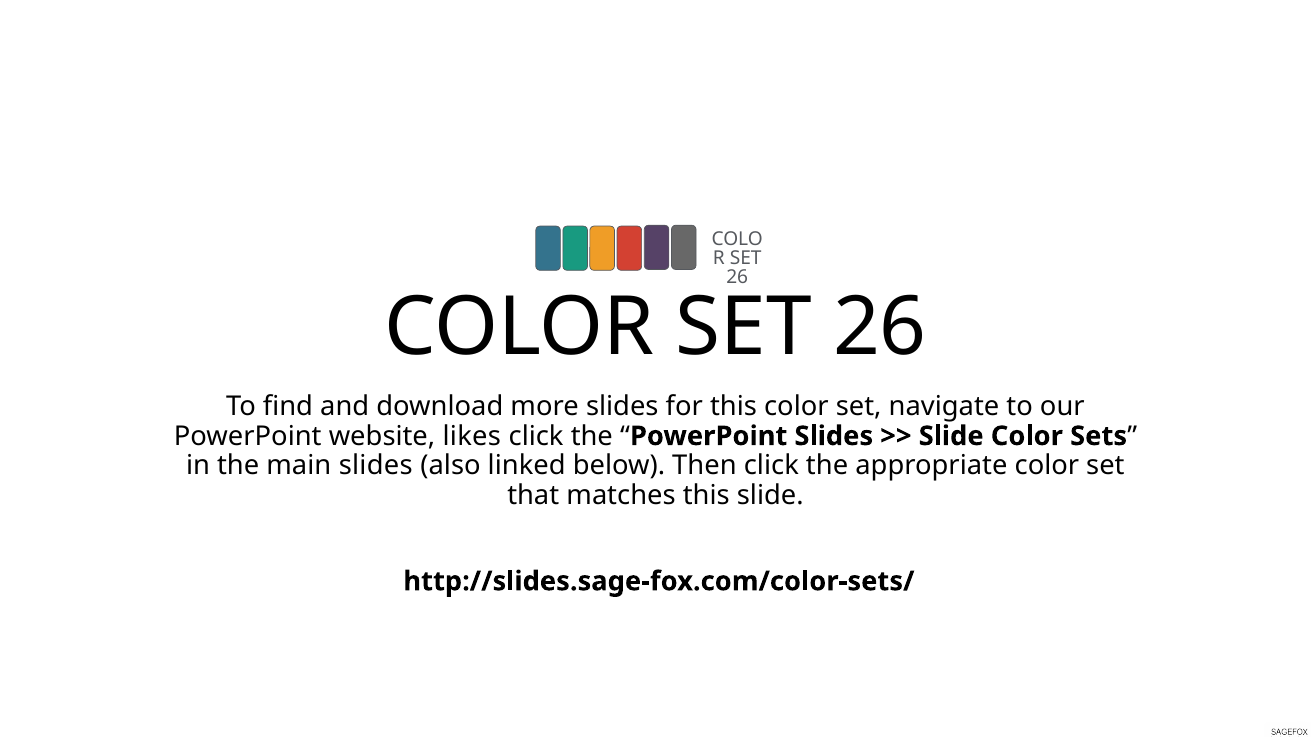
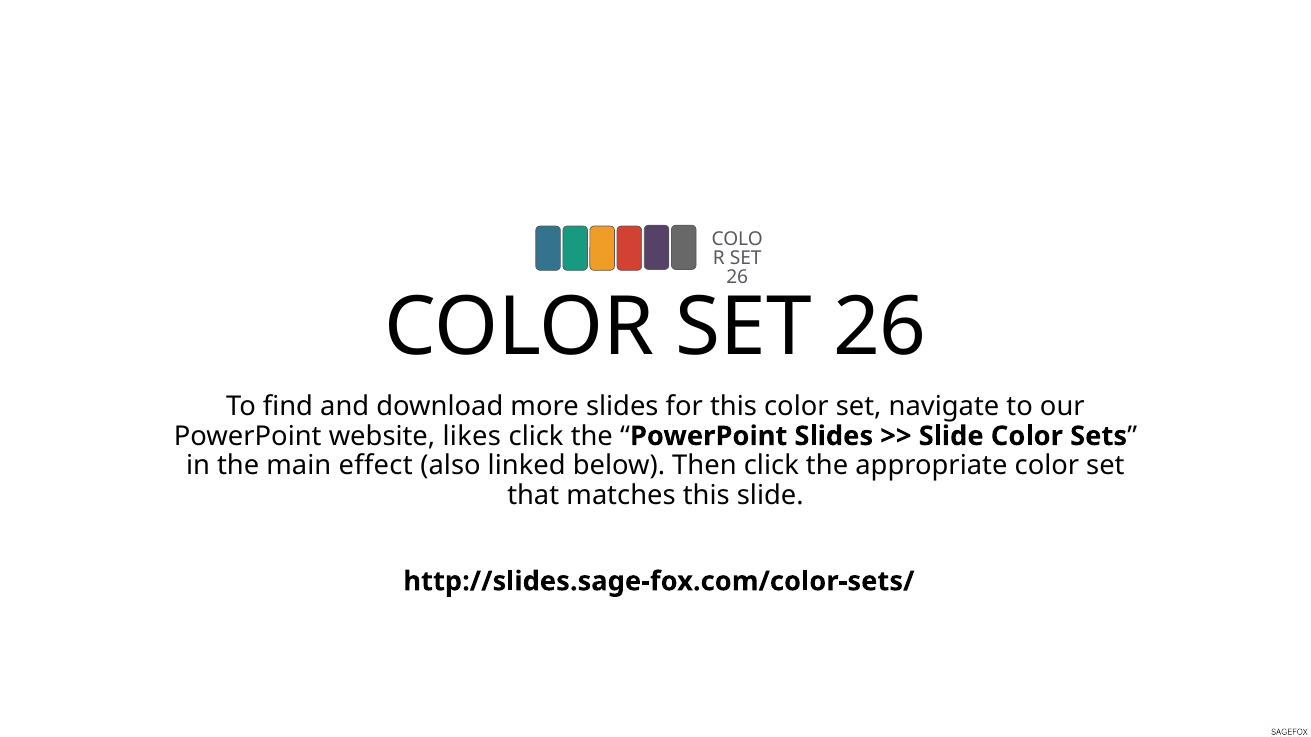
main slides: slides -> effect (376, 466)
